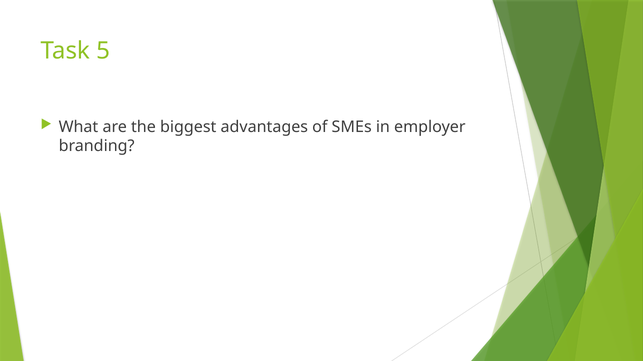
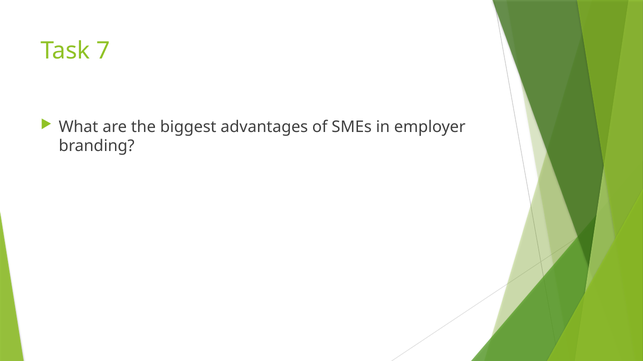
5: 5 -> 7 (103, 51)
